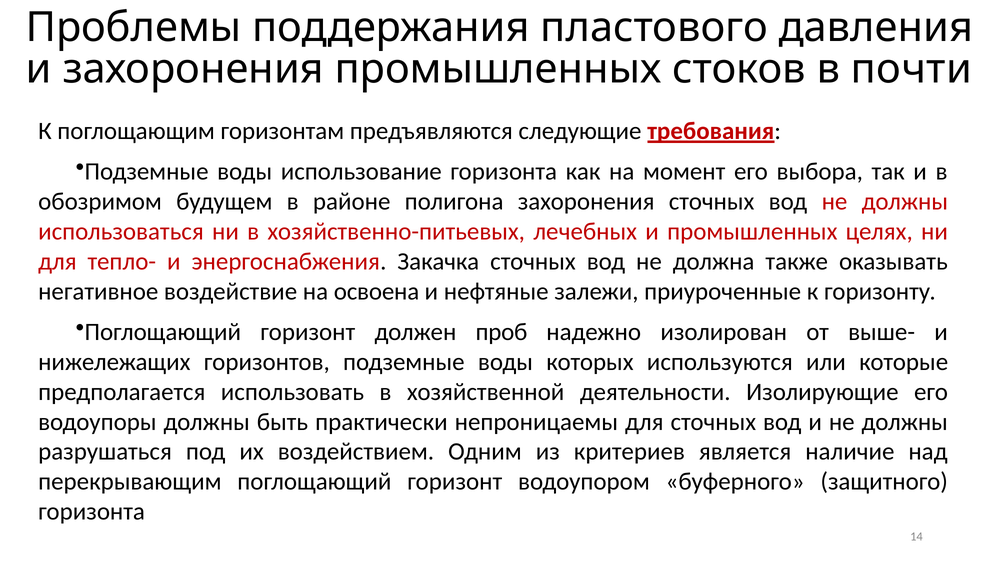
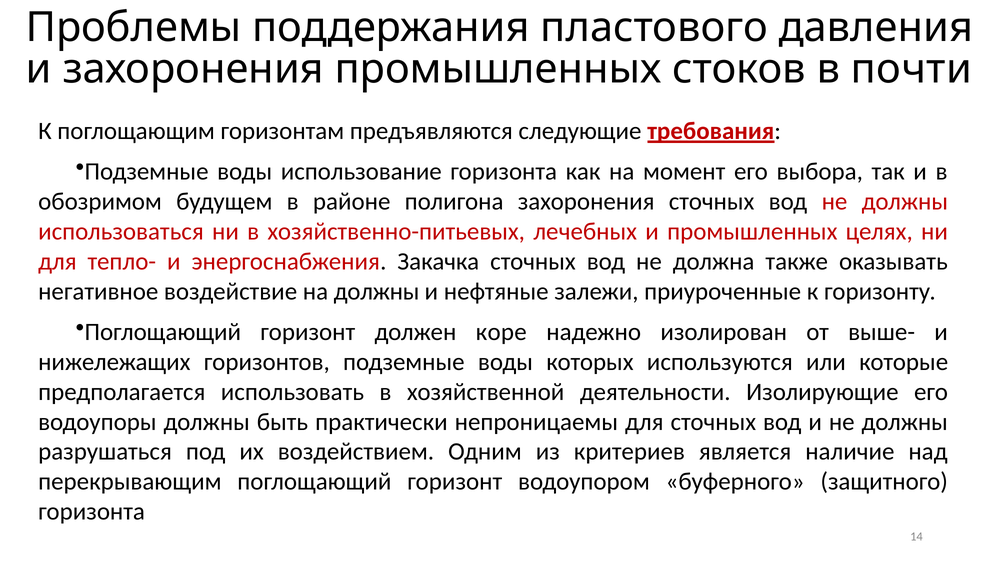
на освоена: освоена -> должны (377, 291)
проб: проб -> коре (501, 332)
